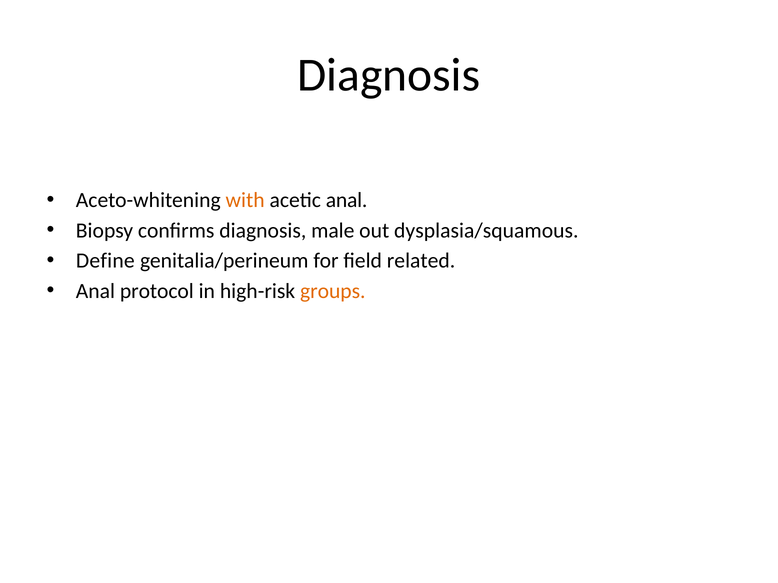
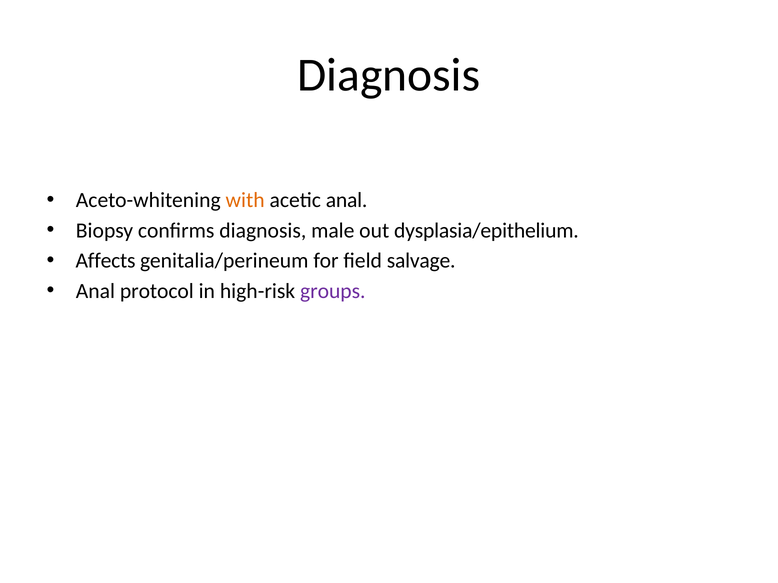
dysplasia/squamous: dysplasia/squamous -> dysplasia/epithelium (486, 231)
Define: Define -> Affects (106, 261)
related: related -> salvage (421, 261)
groups colour: orange -> purple (333, 291)
